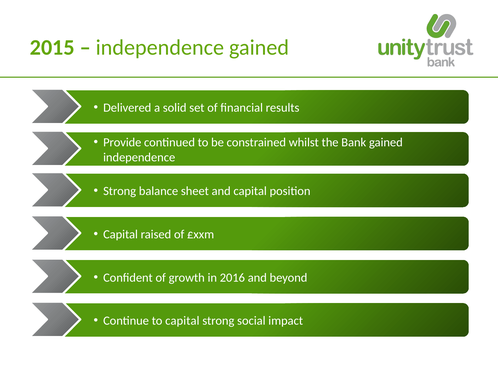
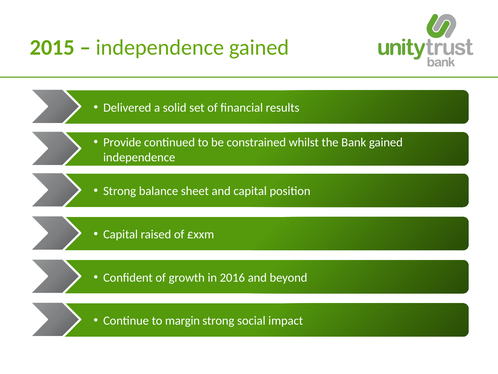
to capital: capital -> margin (182, 320)
